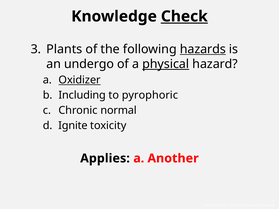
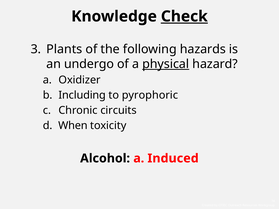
hazards underline: present -> none (203, 49)
Oxidizer underline: present -> none (80, 80)
normal: normal -> circuits (119, 110)
Ignite: Ignite -> When (73, 126)
Applies: Applies -> Alcohol (105, 159)
Another: Another -> Induced (173, 159)
